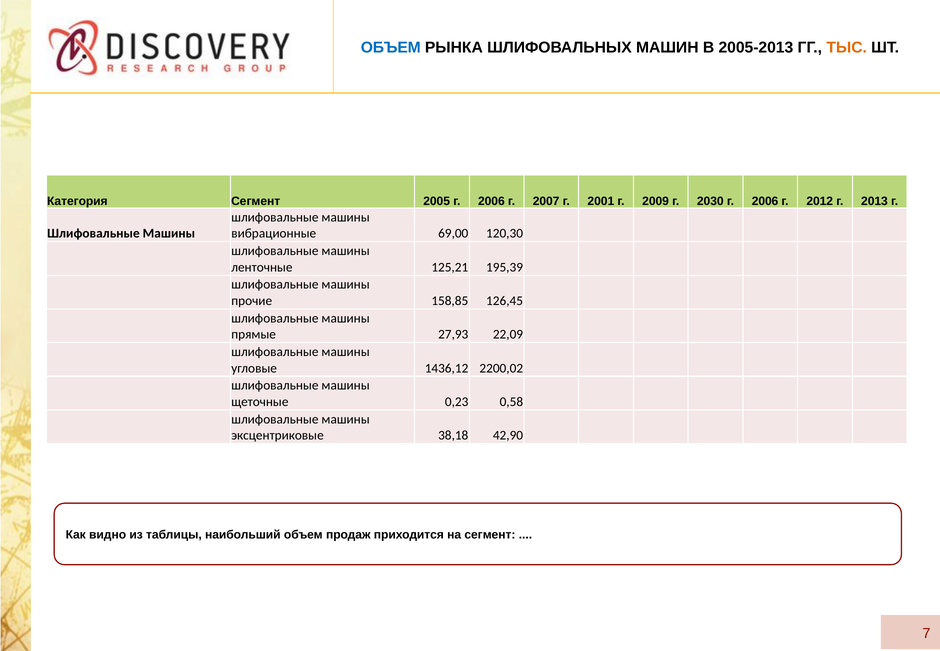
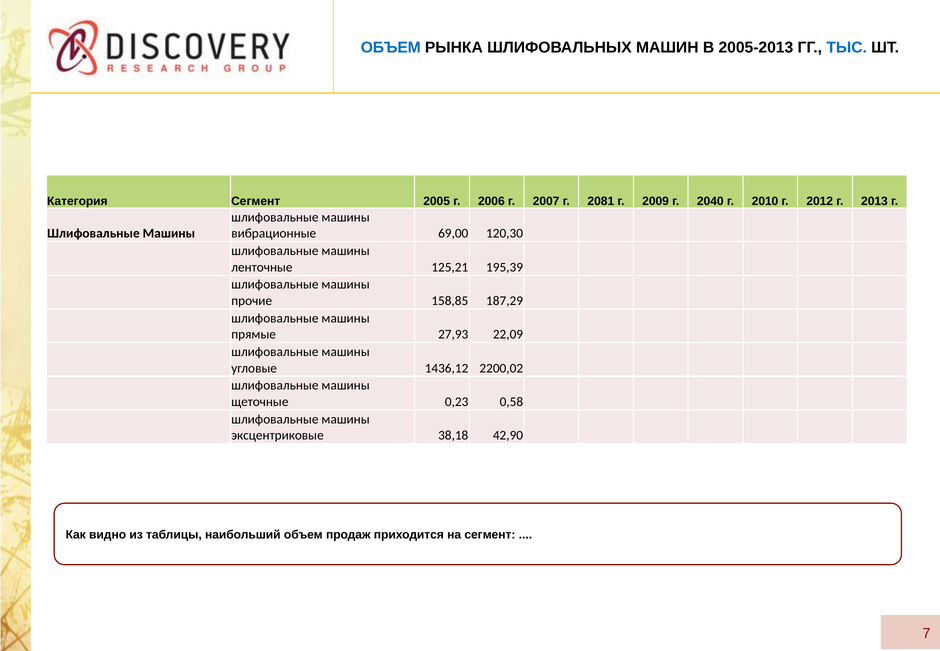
ТЫС colour: orange -> blue (847, 48)
2001: 2001 -> 2081 (601, 201)
2030: 2030 -> 2040 (710, 201)
2006: 2006 -> 2010 (765, 201)
126,45: 126,45 -> 187,29 (505, 301)
